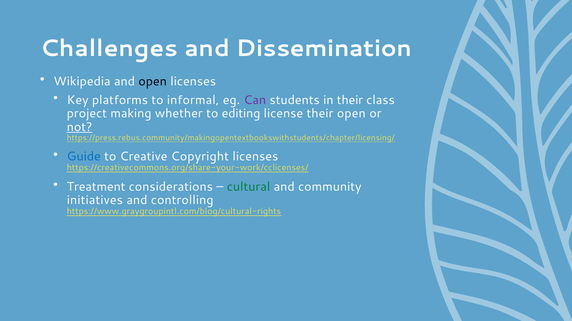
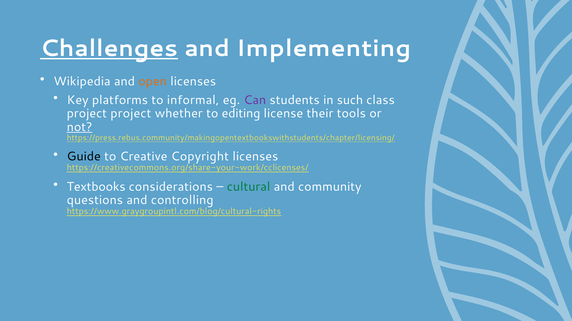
Challenges underline: none -> present (109, 48)
Dissemination: Dissemination -> Implementing (324, 48)
open colour: black -> orange (153, 81)
in their: their -> such (350, 100)
project making: making -> project (131, 114)
their open: open -> tools (351, 114)
Guide colour: blue -> black (84, 157)
Treatment: Treatment -> Textbooks (96, 187)
initiatives: initiatives -> questions (95, 201)
